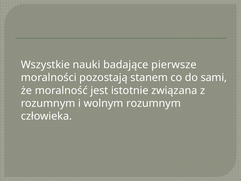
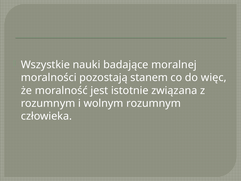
pierwsze: pierwsze -> moralnej (174, 65)
sami: sami -> więc (214, 77)
